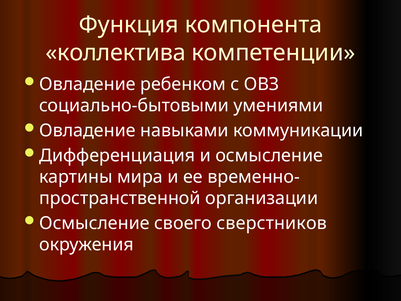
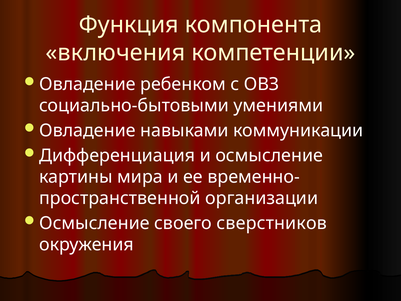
коллектива: коллектива -> включения (116, 53)
